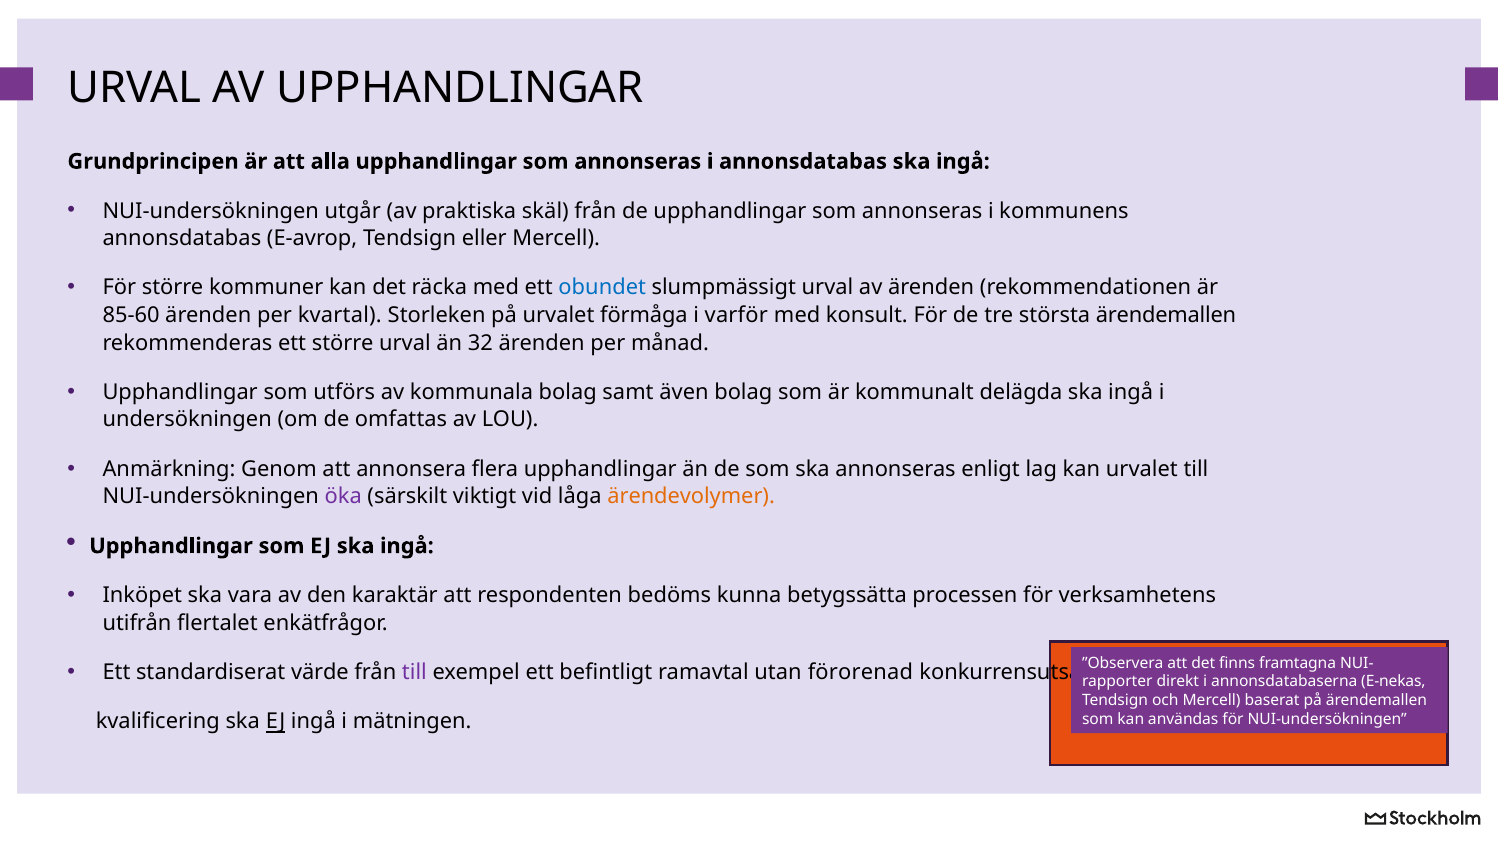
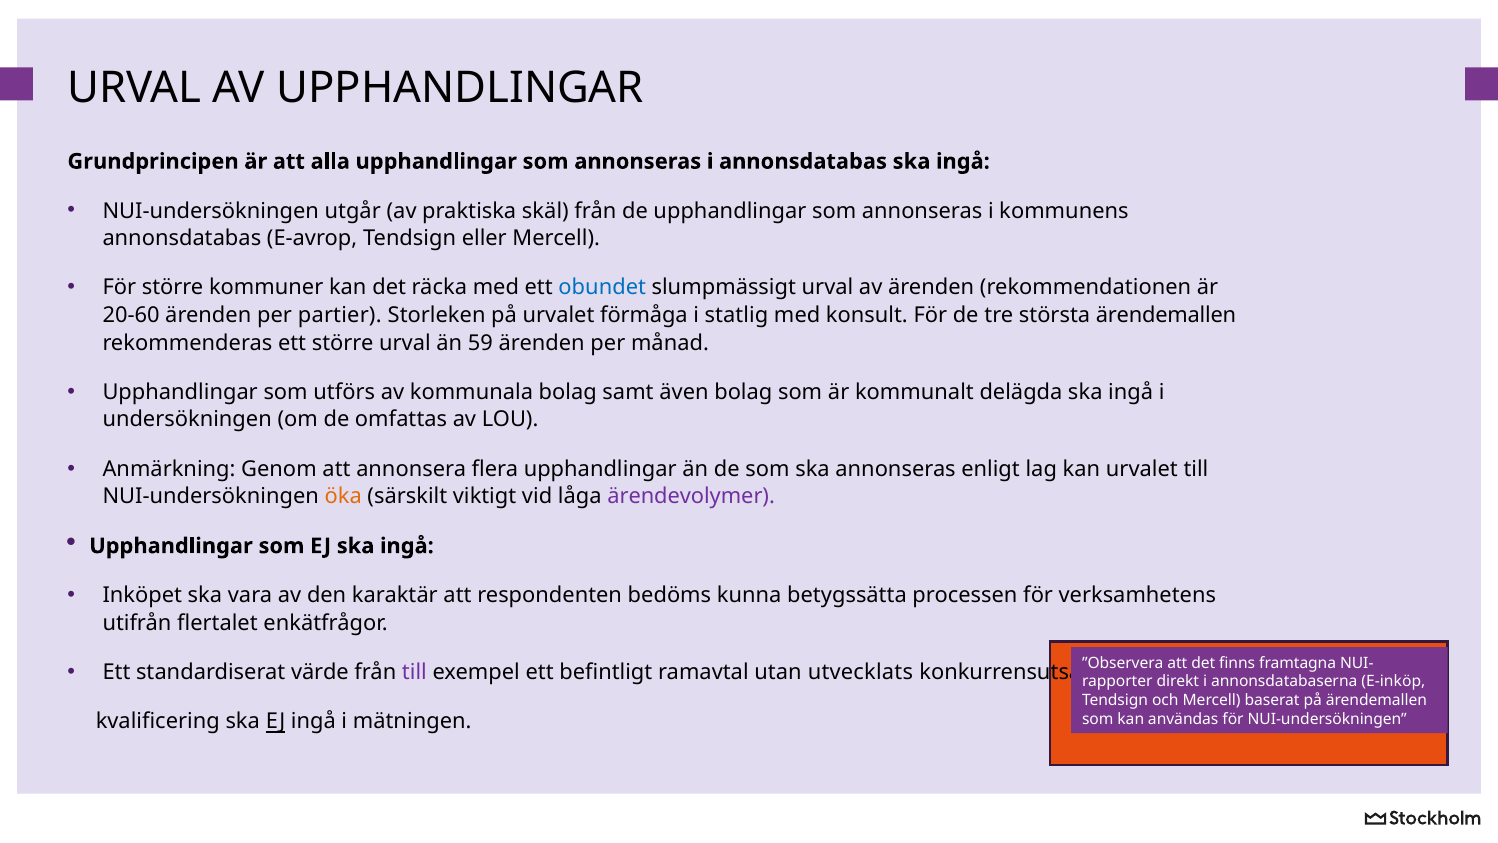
85-60: 85-60 -> 20-60 (131, 315)
kvartal: kvartal -> partier (340, 315)
varför: varför -> statlig (736, 315)
32: 32 -> 59 (480, 343)
öka colour: purple -> orange (343, 496)
ärendevolymer colour: orange -> purple (691, 496)
förorenad: förorenad -> utvecklats (860, 672)
E-nekas: E-nekas -> E-inköp (1393, 681)
